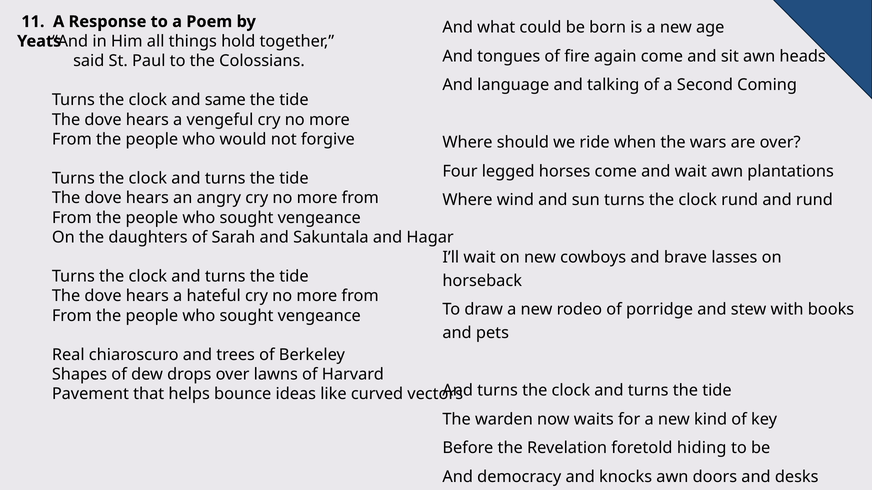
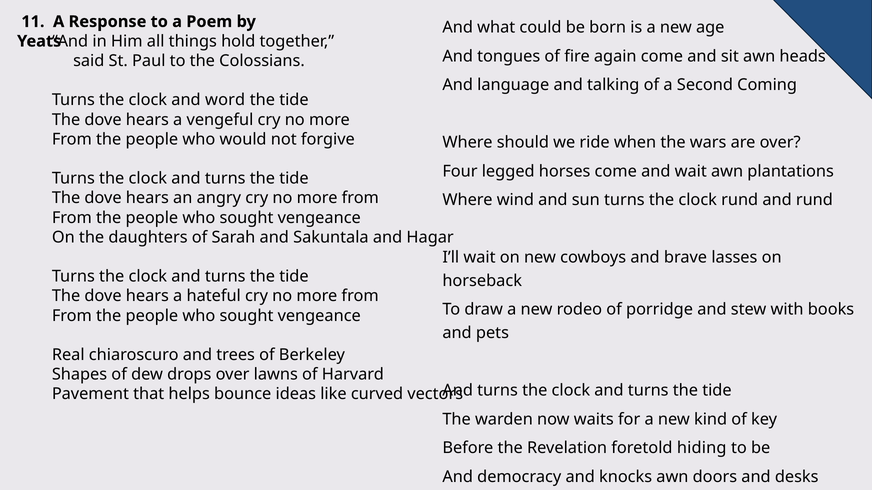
same: same -> word (225, 100)
